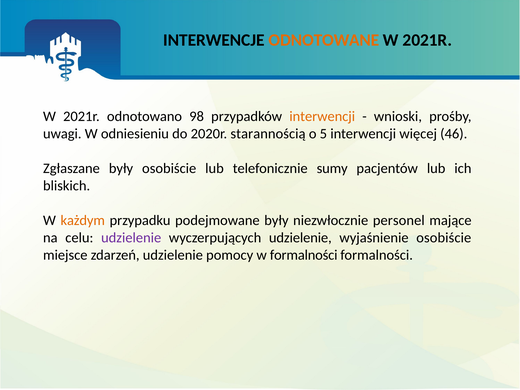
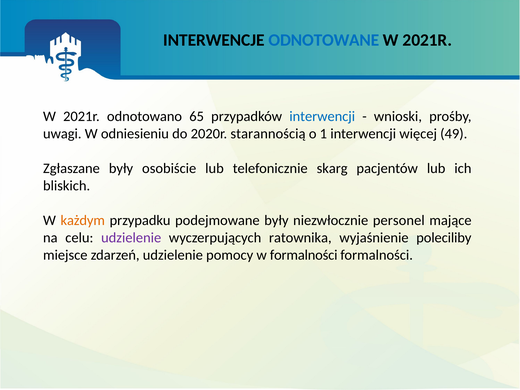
ODNOTOWANE colour: orange -> blue (324, 40)
98: 98 -> 65 (197, 116)
interwencji colour: orange -> blue (322, 116)
5: 5 -> 1 (323, 134)
46: 46 -> 49 (454, 134)
sumy: sumy -> skarg (332, 168)
wyczerpujących udzielenie: udzielenie -> ratownika (300, 238)
wyjaśnienie osobiście: osobiście -> poleciliby (444, 238)
